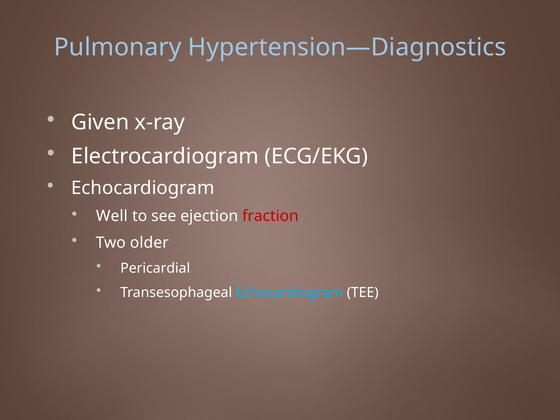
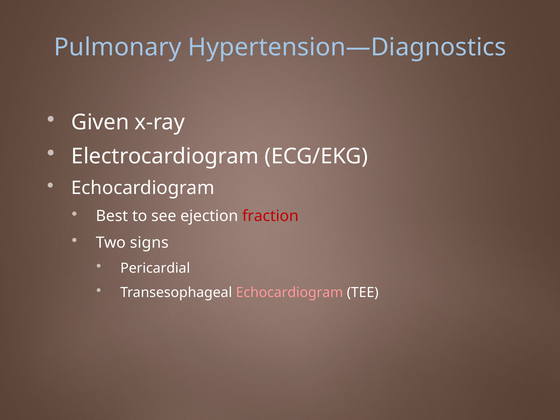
Well: Well -> Best (112, 216)
older: older -> signs (149, 243)
Echocardiogram colour: light blue -> pink (289, 293)
